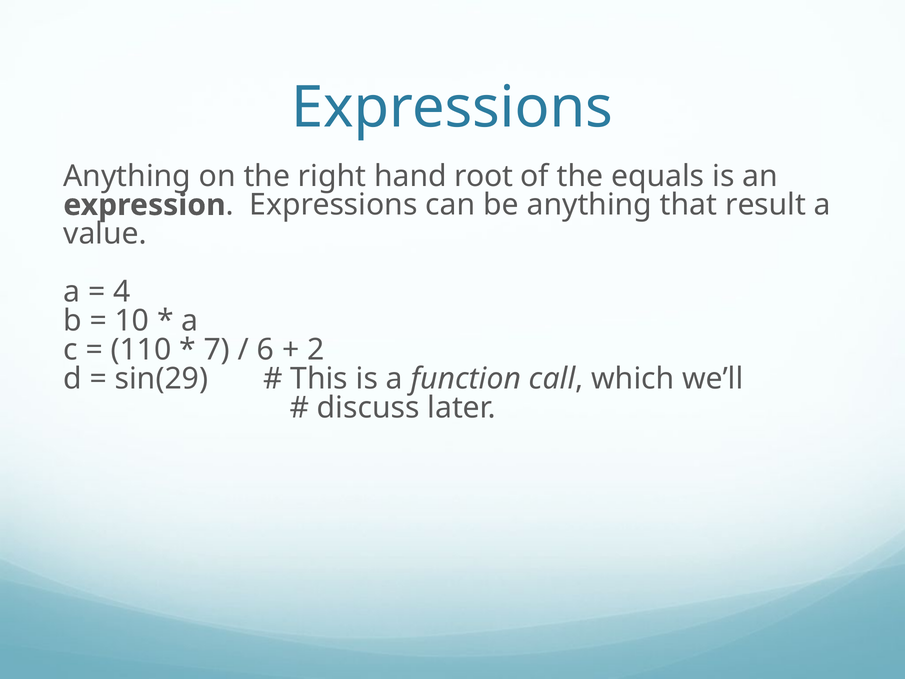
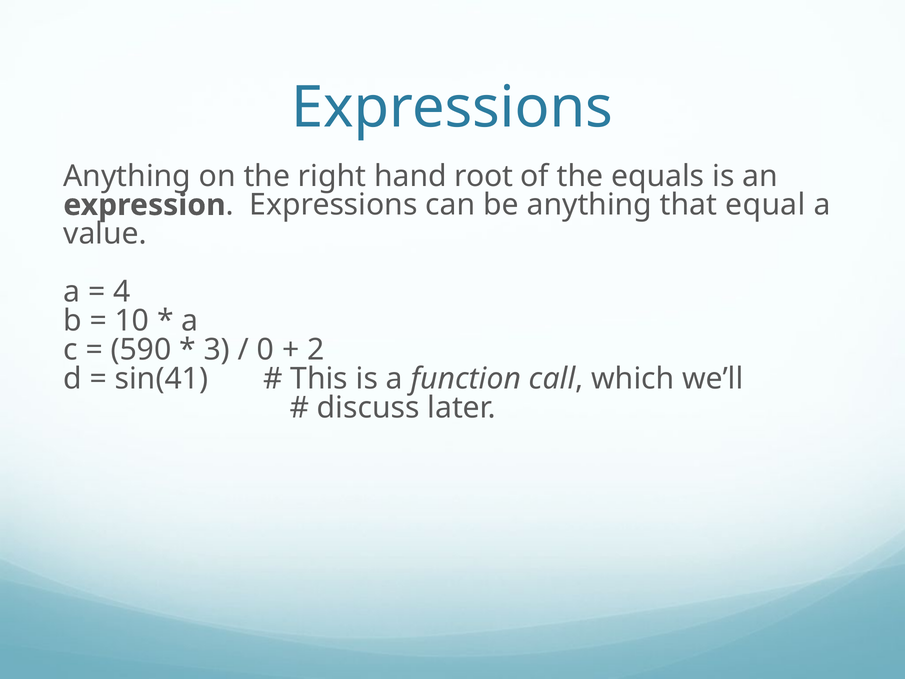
result: result -> equal (765, 205)
110: 110 -> 590 (141, 350)
7: 7 -> 3 (217, 350)
6: 6 -> 0 (266, 350)
sin(29: sin(29 -> sin(41 (161, 379)
